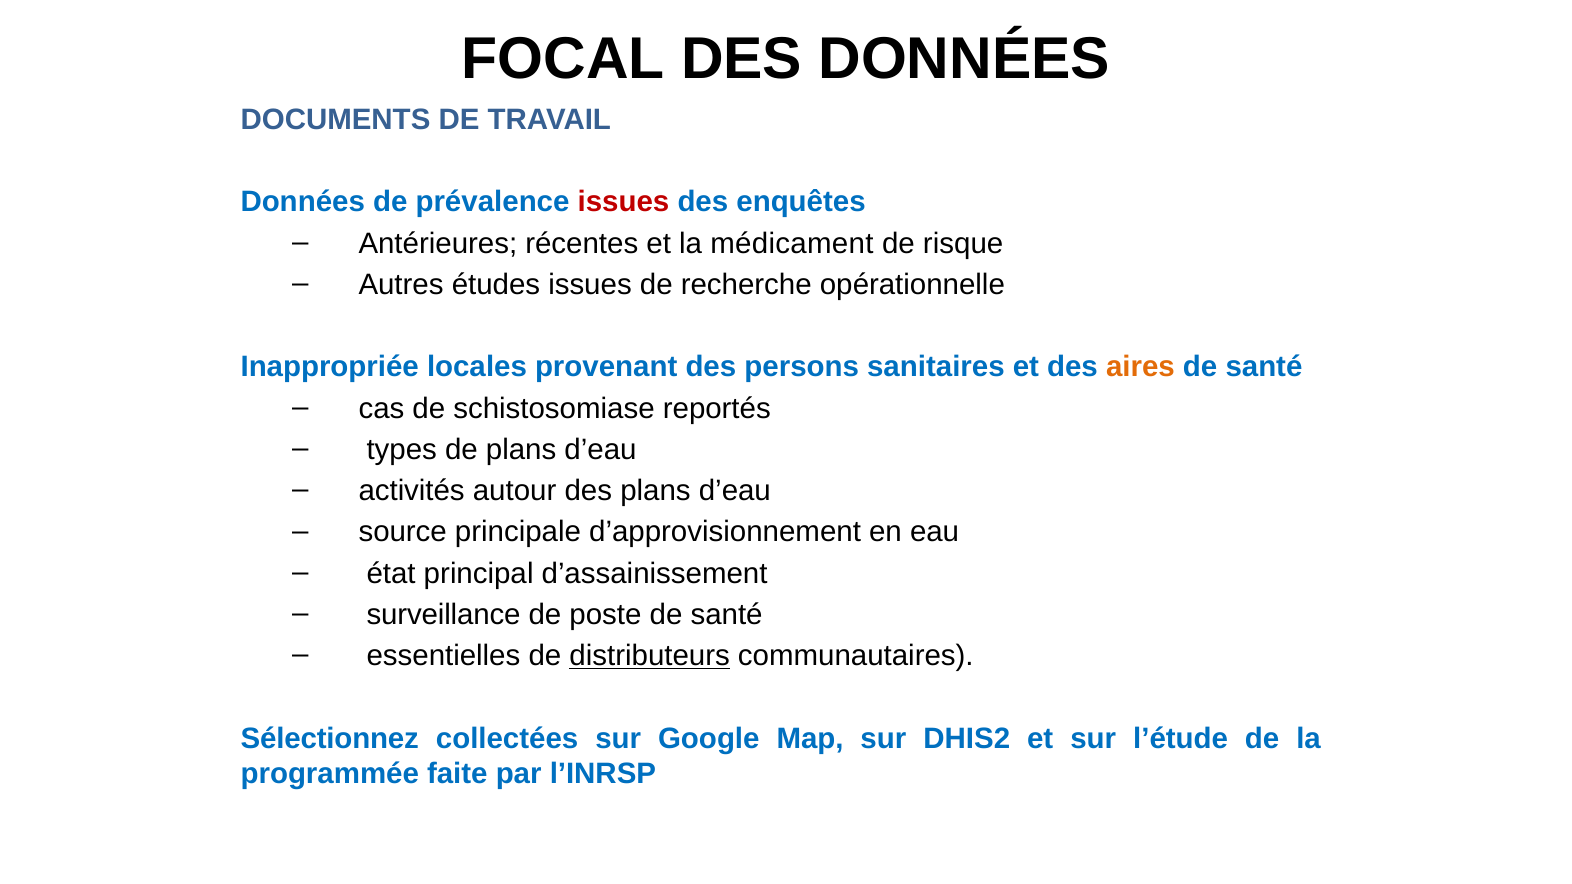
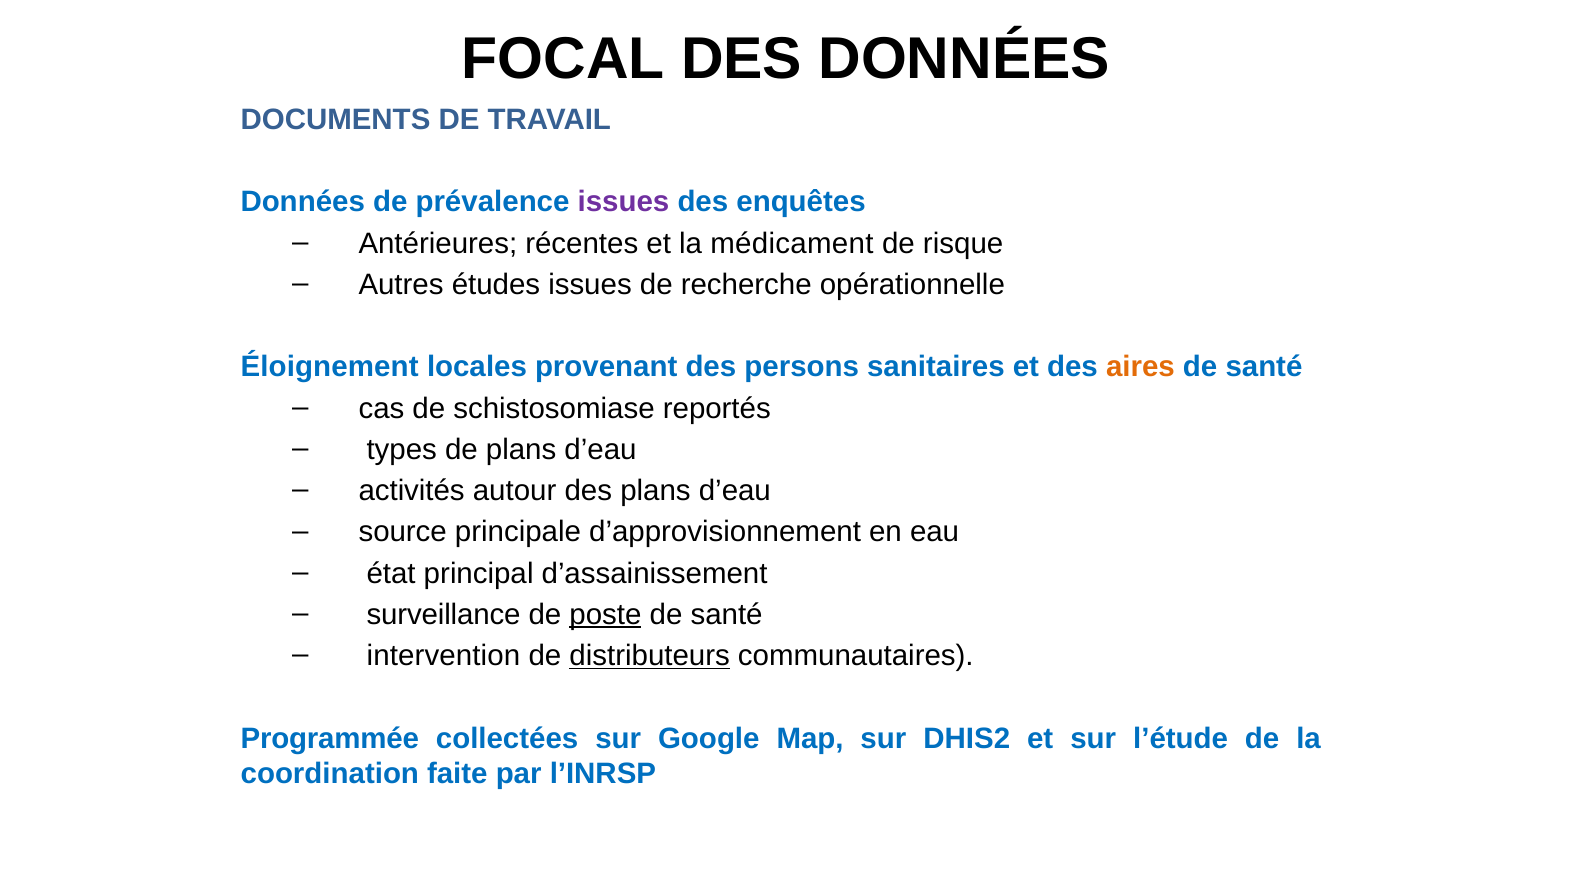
issues colour: red -> purple (623, 202)
Inappropriée: Inappropriée -> Éloignement (330, 367)
poste underline: none -> present (605, 615)
essentielles: essentielles -> intervention (443, 656)
Sélectionnez: Sélectionnez -> Programmée (330, 739)
programmée: programmée -> coordination (330, 774)
